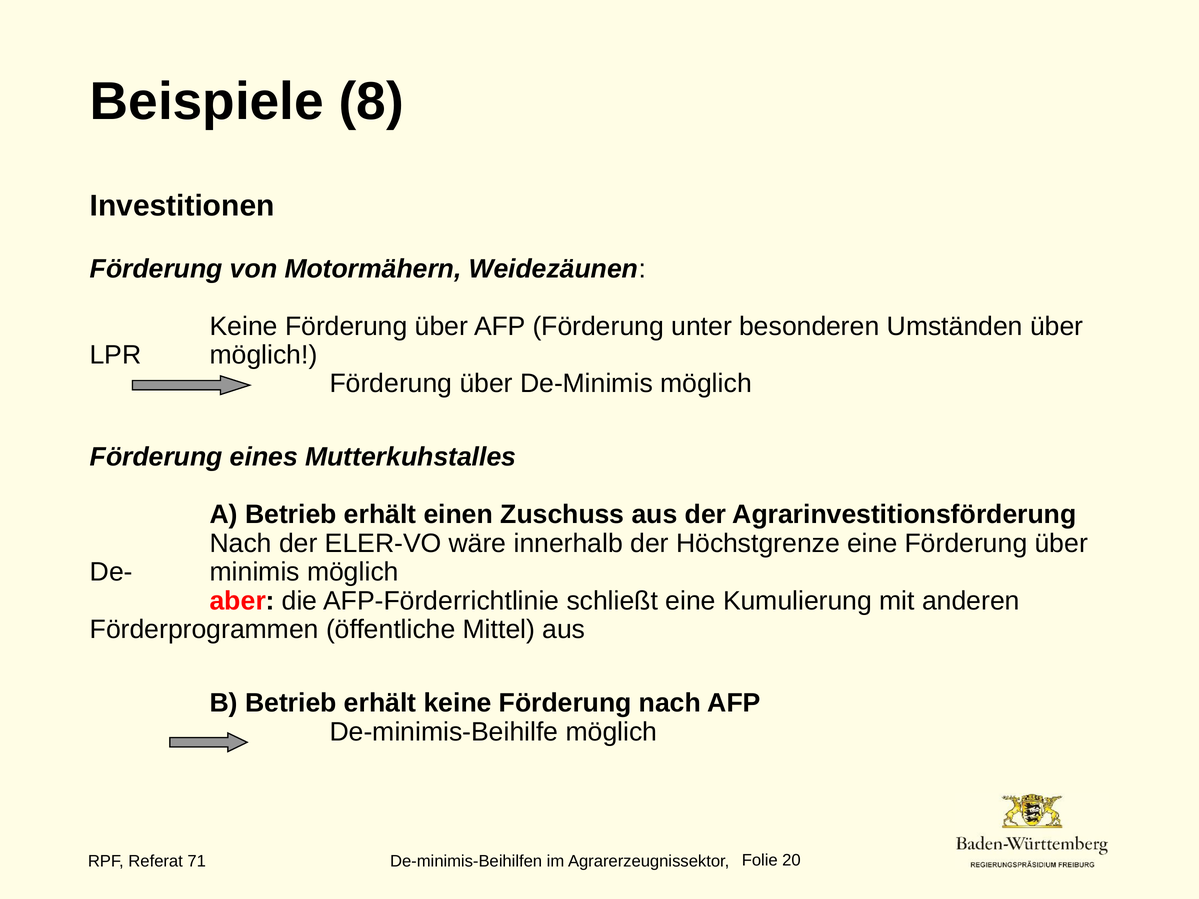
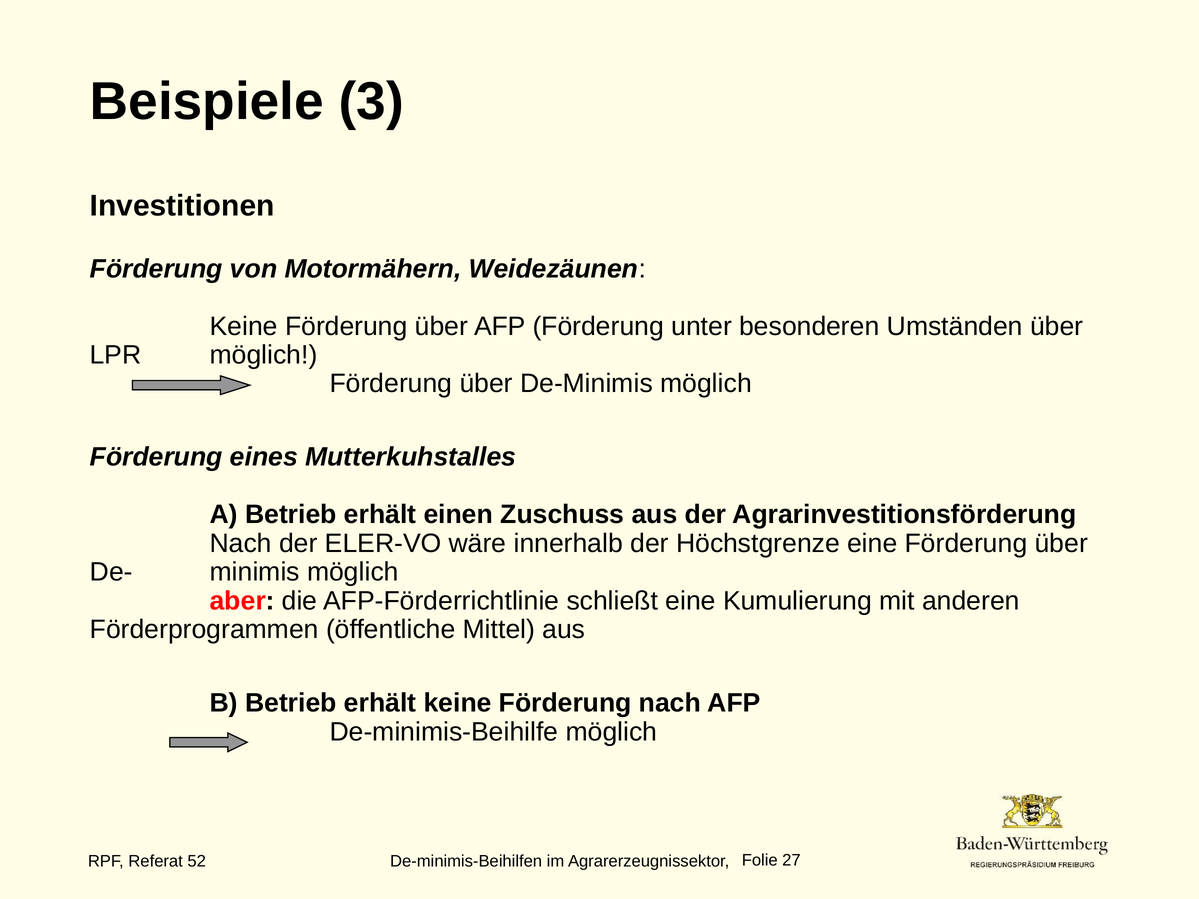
8: 8 -> 3 (371, 102)
71: 71 -> 52 (197, 862)
20: 20 -> 27 (791, 860)
